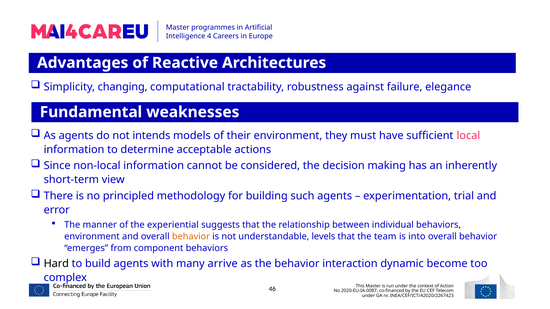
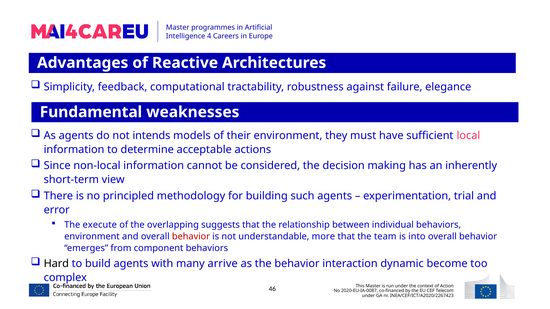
changing: changing -> feedback (123, 87)
manner: manner -> execute (100, 225)
experiential: experiential -> overlapping (173, 225)
behavior colour: orange -> red (191, 237)
levels: levels -> more (323, 237)
